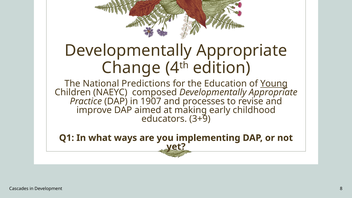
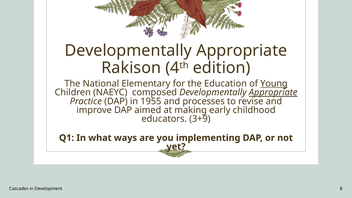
Change: Change -> Rakison (131, 68)
Predictions: Predictions -> Elementary (146, 84)
Appropriate underline: none -> present (273, 92)
1907: 1907 -> 1955 (151, 101)
